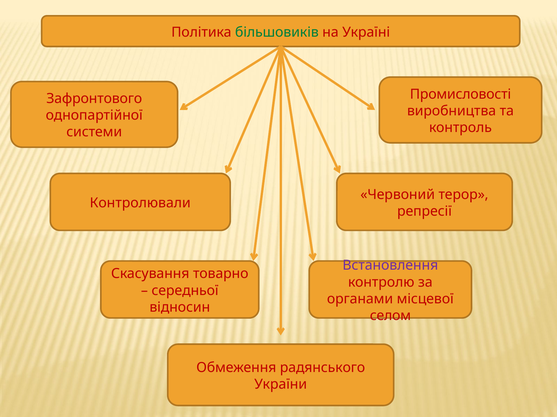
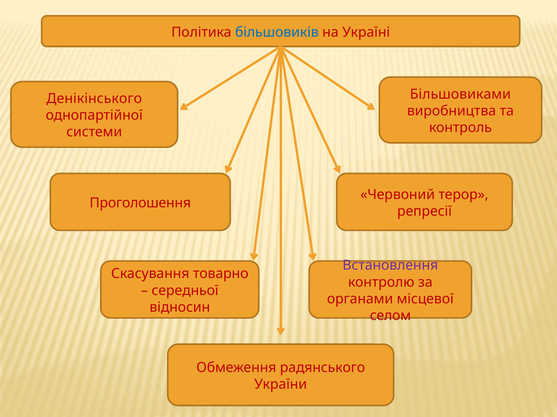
більшовиків colour: green -> blue (277, 32)
Промисловості: Промисловості -> Більшовиками (460, 94)
Зафронтового: Зафронтового -> Денікінського (94, 99)
Контролювали: Контролювали -> Проголошення (140, 203)
